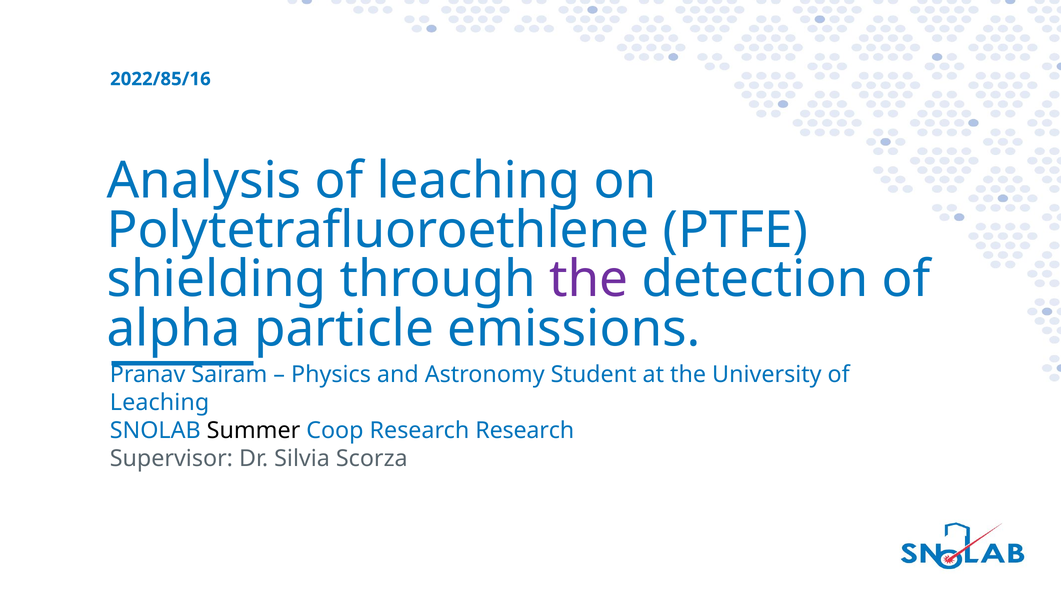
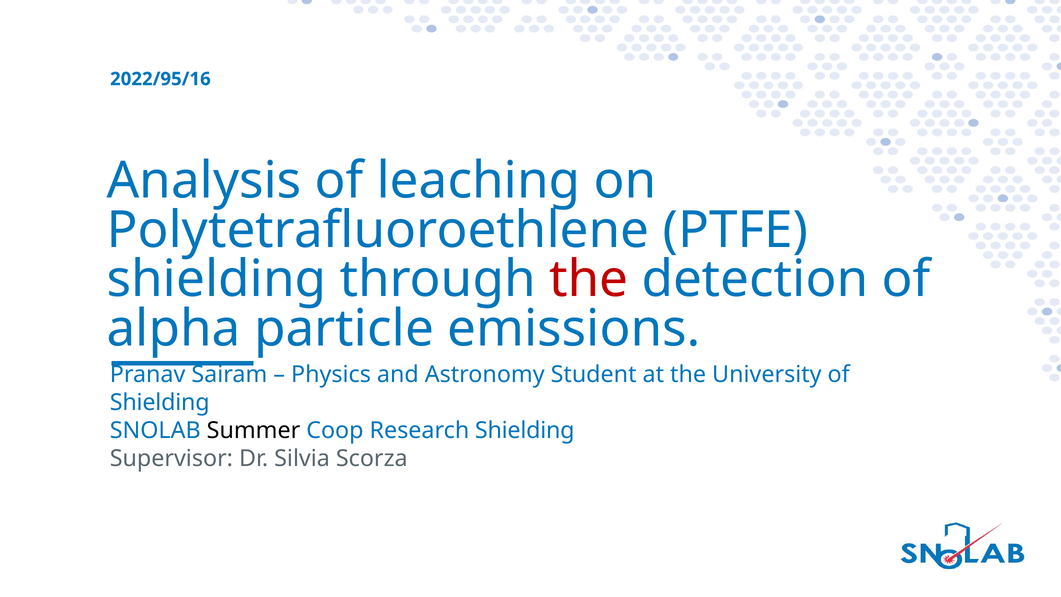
2022/85/16: 2022/85/16 -> 2022/95/16 (160, 79)
the colour: purple -> red (589, 279)
Leaching: Leaching -> Shielding (160, 403)
Research Research: Research -> Shielding (525, 431)
